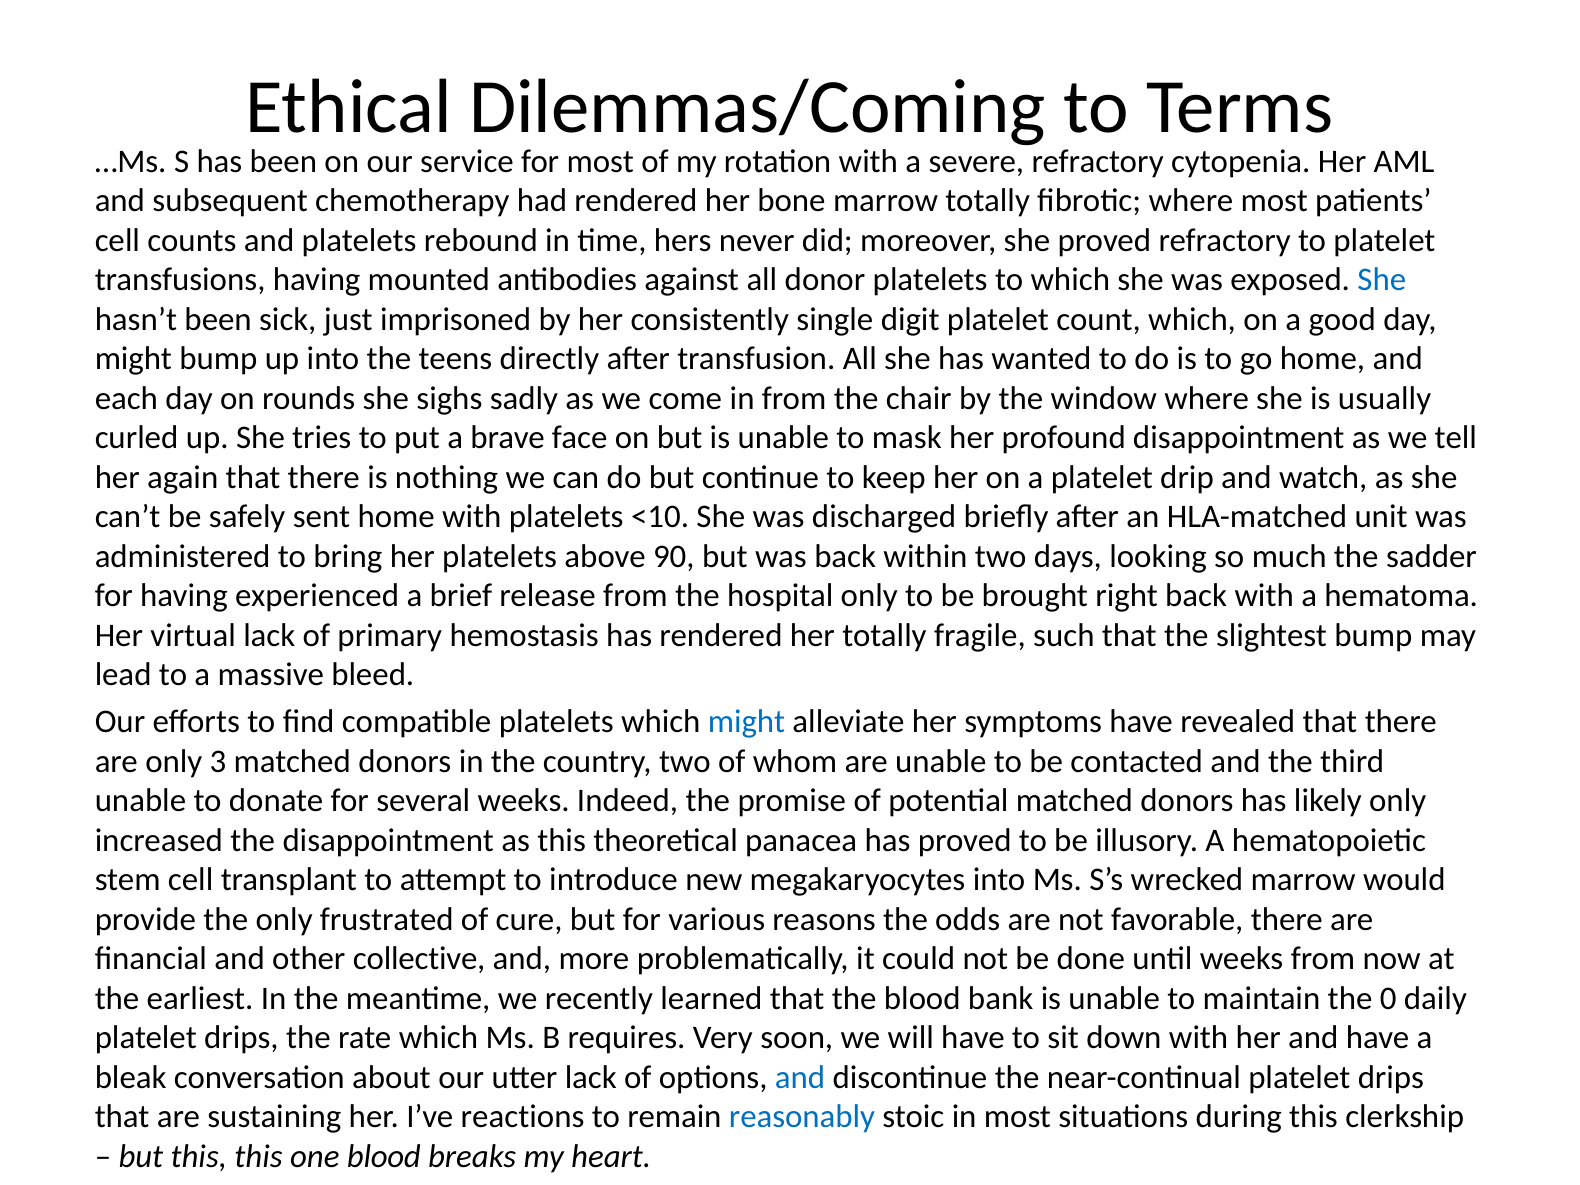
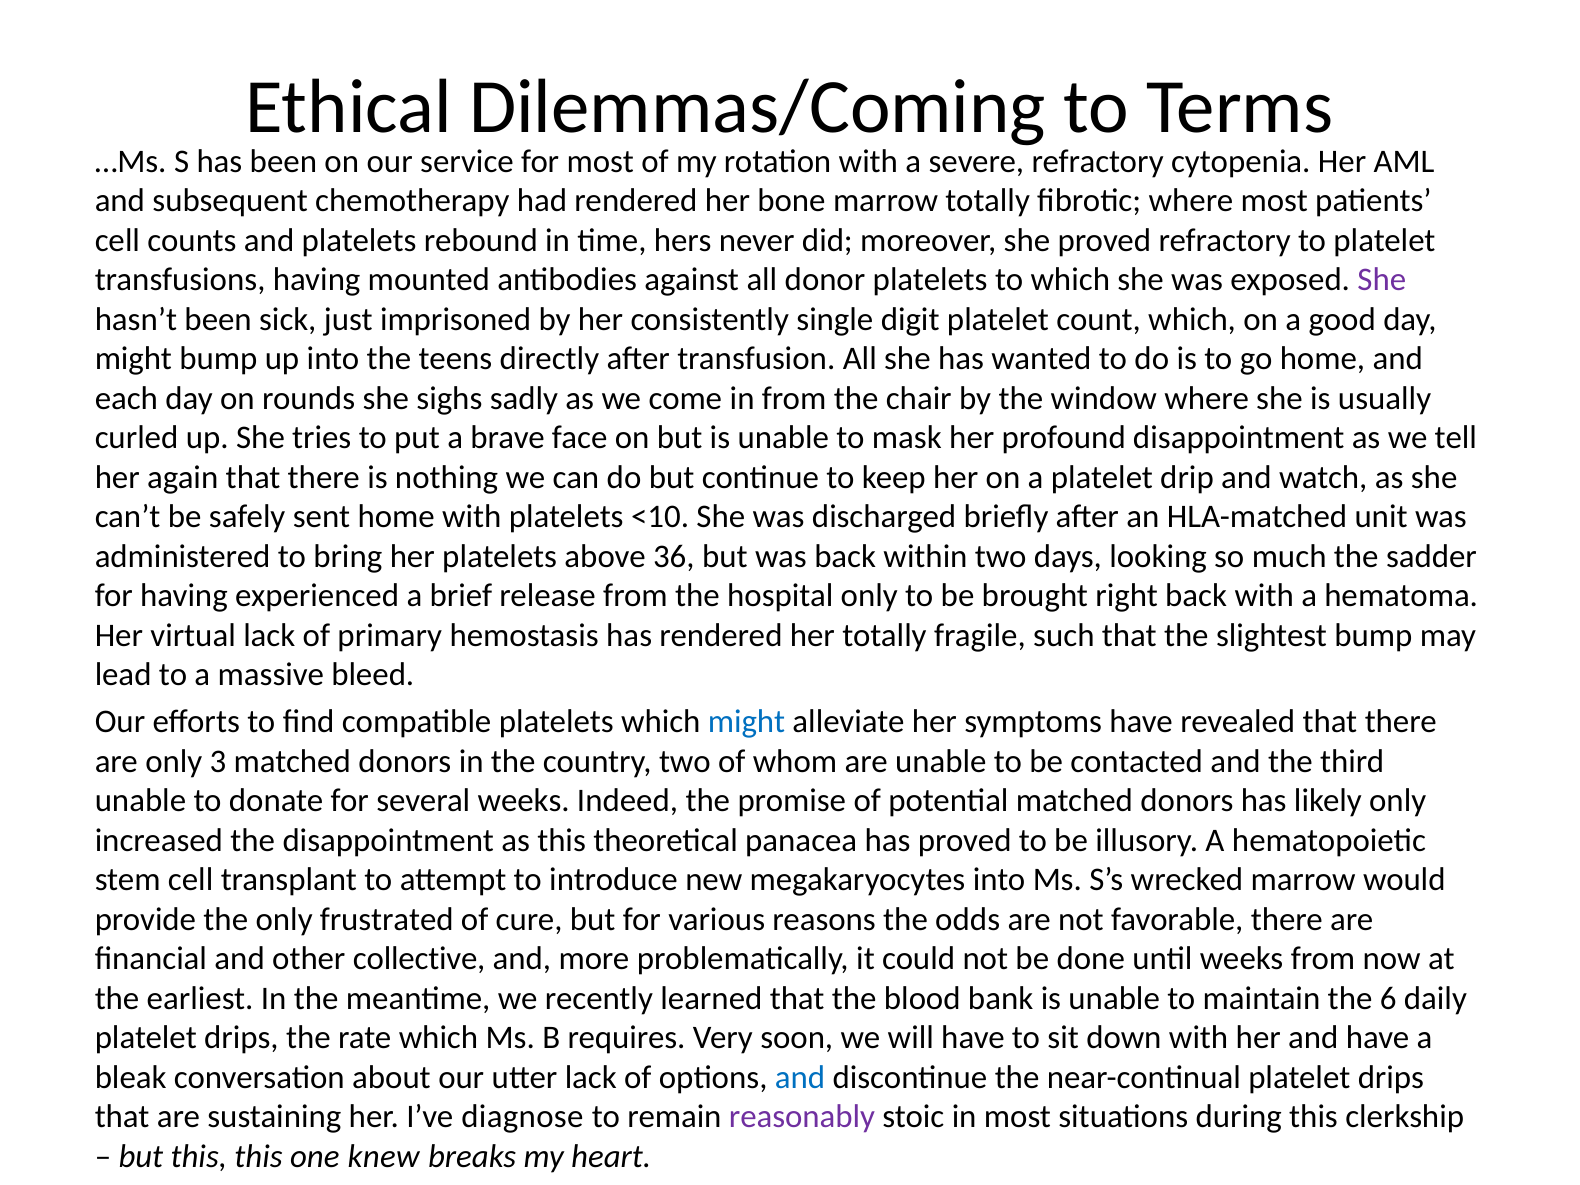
She colour: blue -> purple (1382, 280)
90: 90 -> 36 (674, 557)
0: 0 -> 6 (1388, 999)
reactions: reactions -> diagnose (522, 1117)
reasonably colour: blue -> purple (802, 1117)
one blood: blood -> knew (384, 1157)
